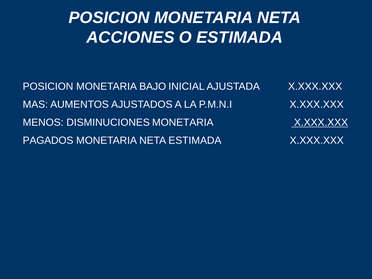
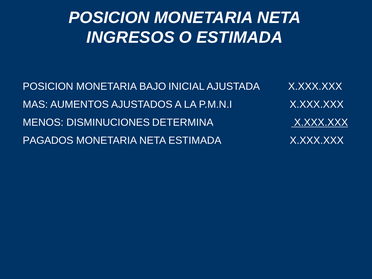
ACCIONES: ACCIONES -> INGRESOS (131, 37)
DISMINUCIONES MONETARIA: MONETARIA -> DETERMINA (183, 122)
